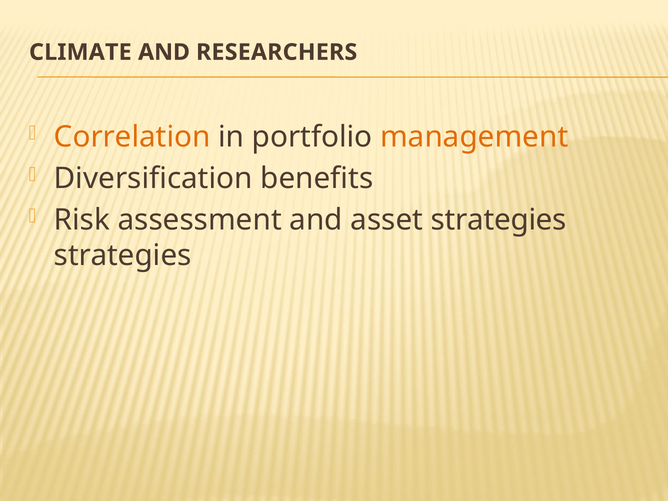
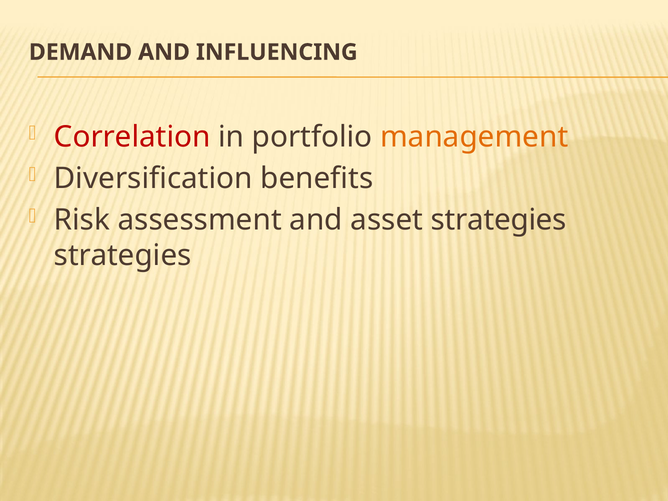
CLIMATE: CLIMATE -> DEMAND (80, 52)
RESEARCHERS: RESEARCHERS -> INFLUENCING (277, 52)
Correlation colour: orange -> red (132, 137)
